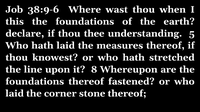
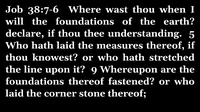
38:9-6: 38:9-6 -> 38:7-6 (43, 10)
this: this -> will (15, 22)
8: 8 -> 9 (94, 70)
